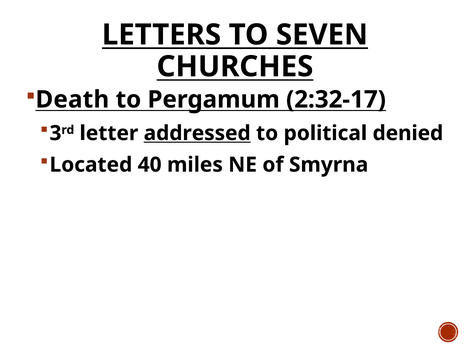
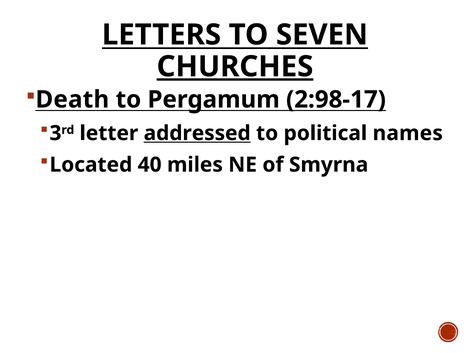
CHURCHES underline: none -> present (235, 66)
2:32-17: 2:32-17 -> 2:98-17 (336, 99)
denied: denied -> names (408, 133)
